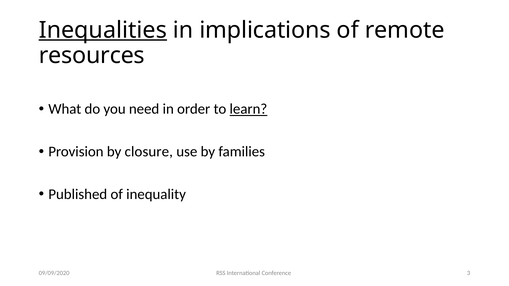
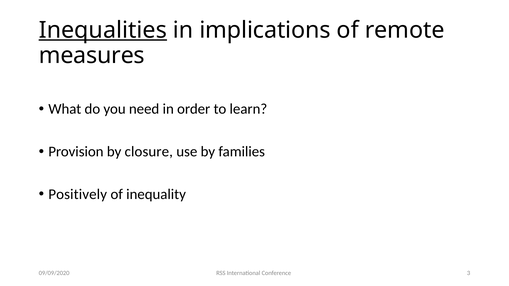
resources: resources -> measures (92, 55)
learn underline: present -> none (248, 109)
Published: Published -> Positively (78, 195)
